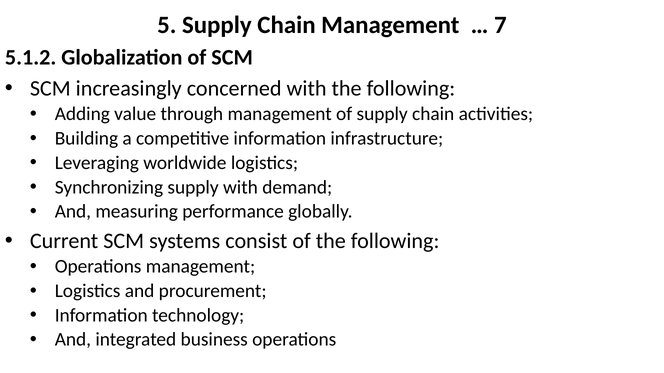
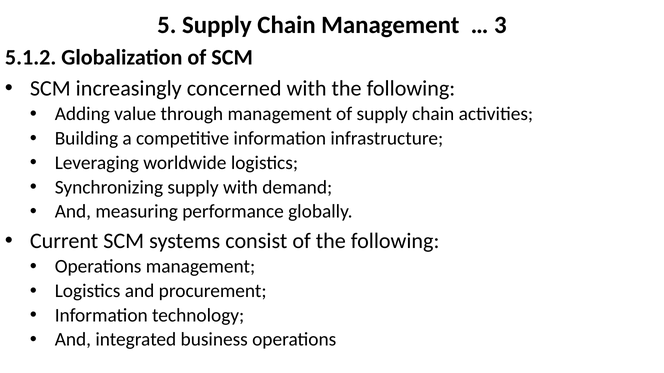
7: 7 -> 3 (500, 25)
